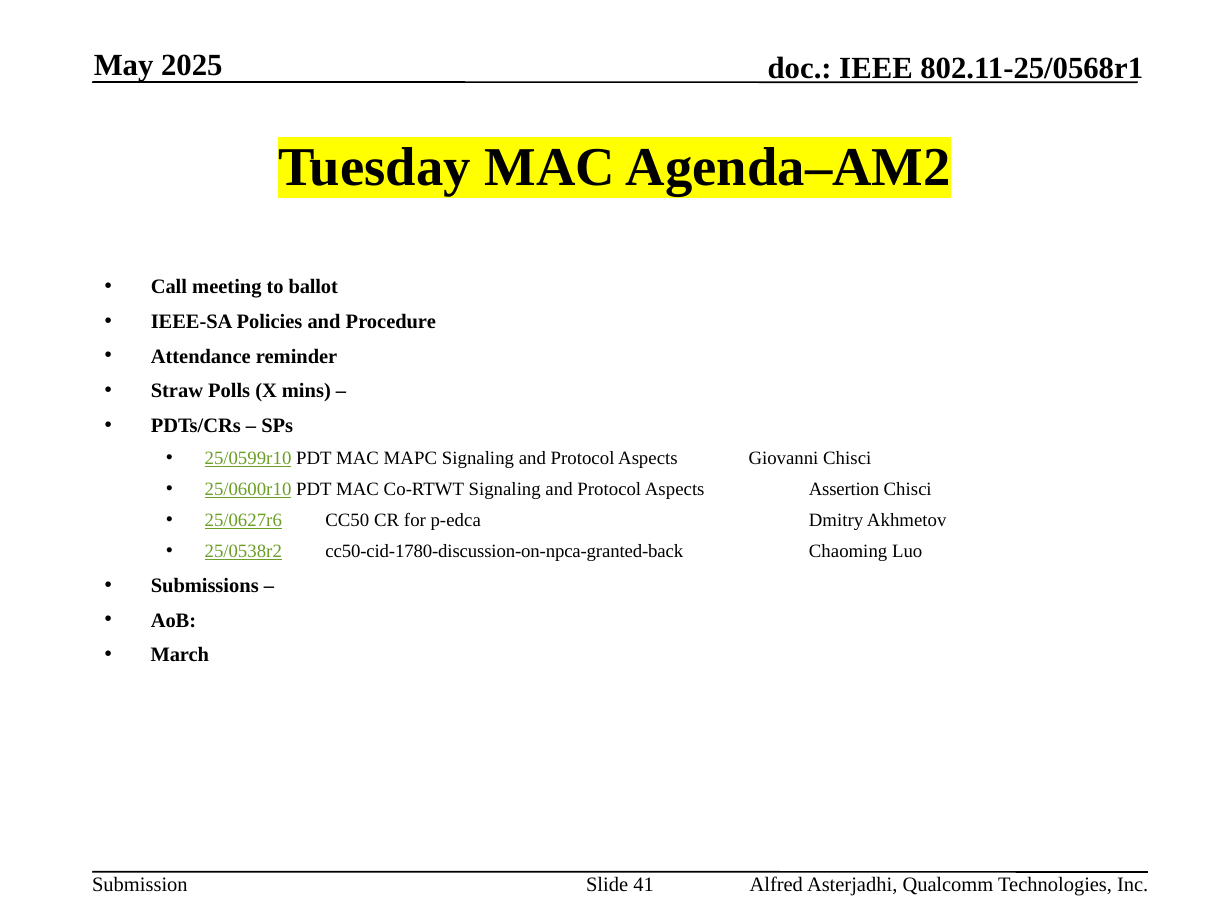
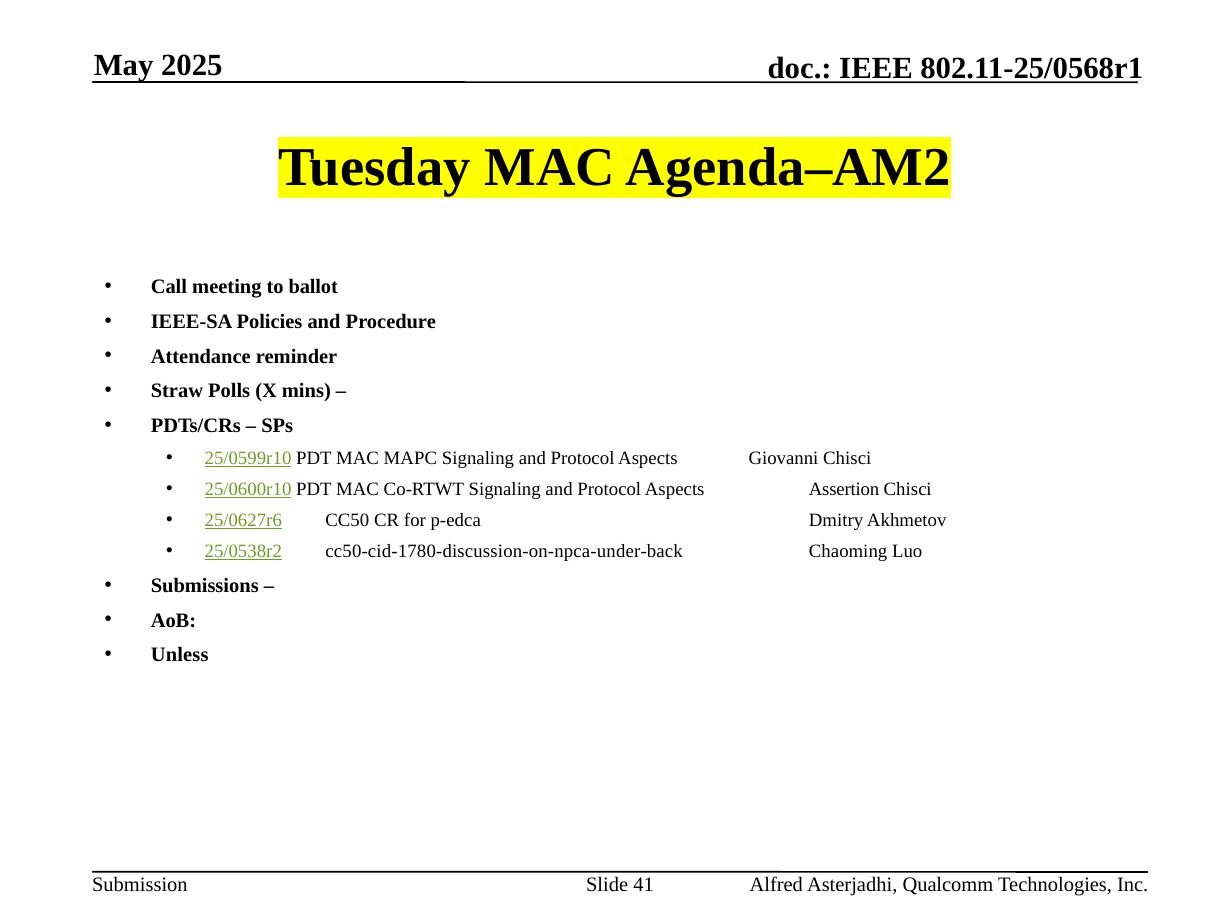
cc50-cid-1780-discussion-on-npca-granted-back: cc50-cid-1780-discussion-on-npca-granted-back -> cc50-cid-1780-discussion-on-npca-under-back (504, 551)
March: March -> Unless (180, 655)
